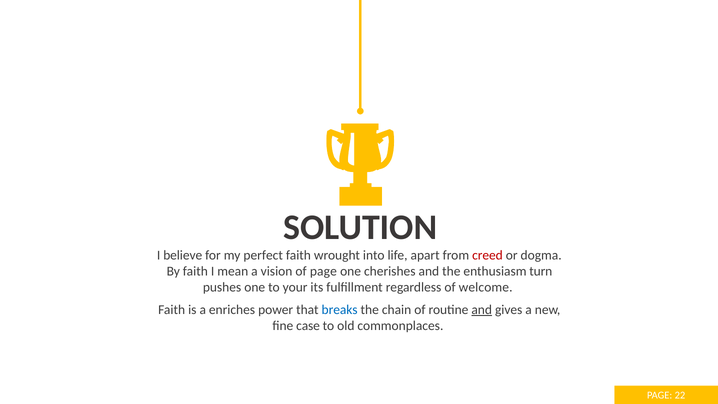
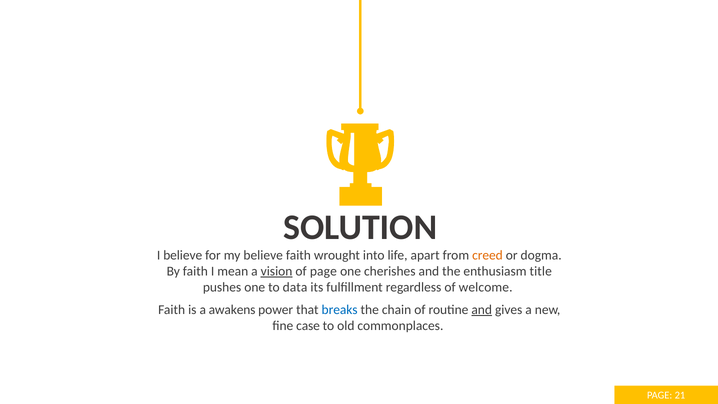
my perfect: perfect -> believe (263, 255)
creed colour: red -> orange (487, 255)
vision underline: none -> present (277, 271)
turn: turn -> title (541, 271)
your: your -> data (295, 287)
enriches: enriches -> awakens (232, 310)
22: 22 -> 21 (680, 395)
